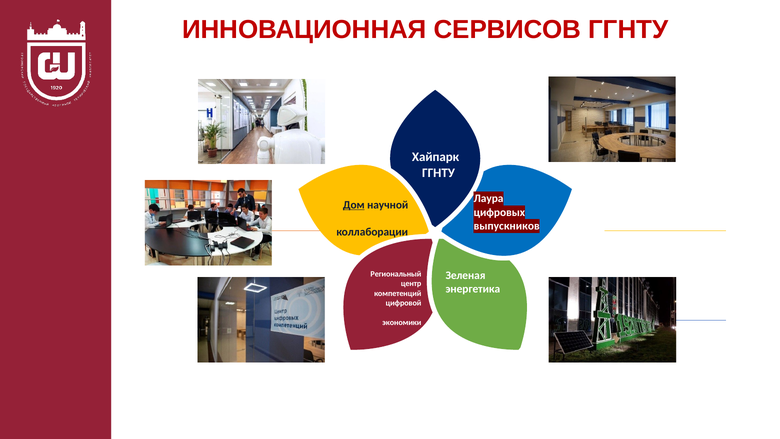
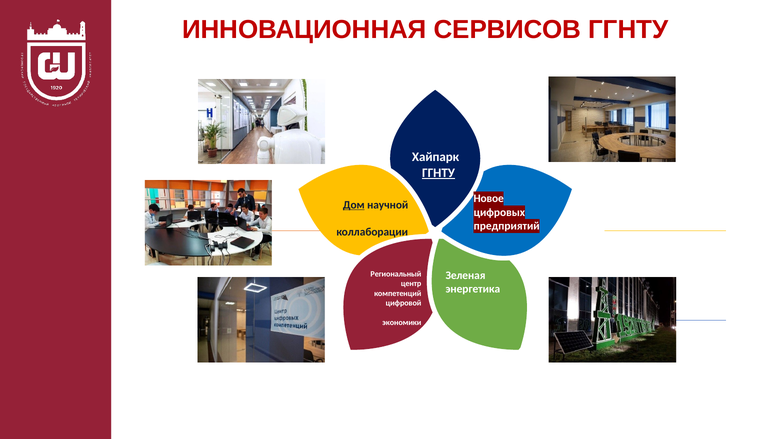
ГГНТУ underline: none -> present (438, 173)
Лаура: Лаура -> Новое (489, 199)
выпускников: выпускников -> предприятий (507, 226)
